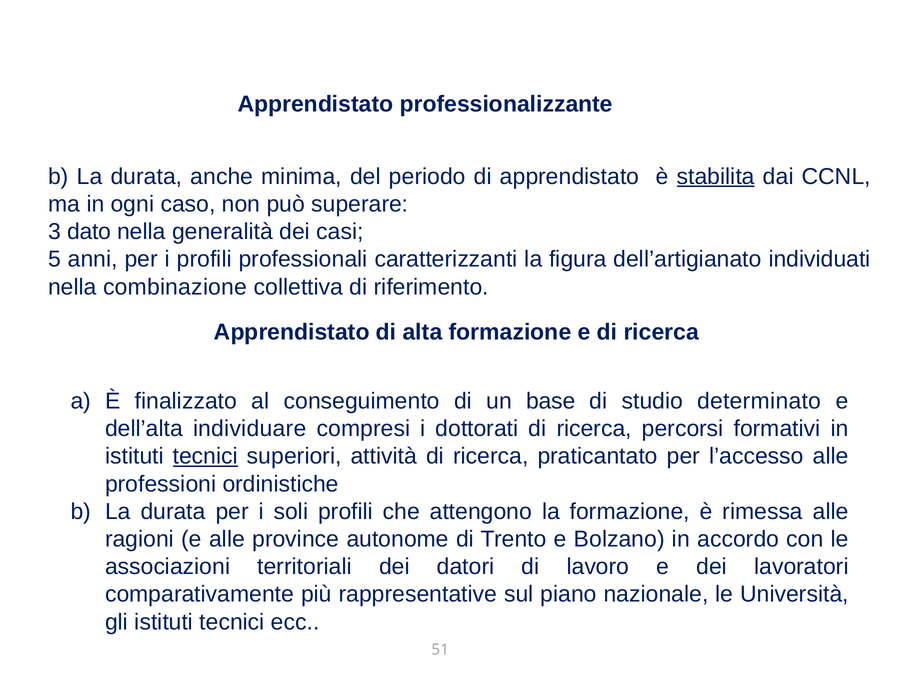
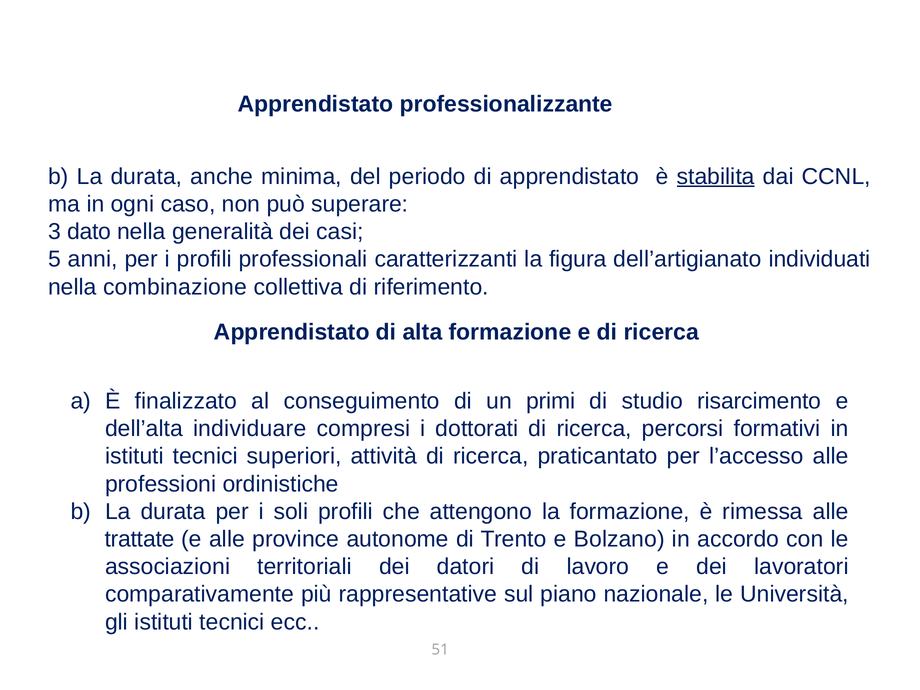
base: base -> primi (551, 401)
determinato: determinato -> risarcimento (759, 401)
tecnici underline: present -> none (205, 456)
ragioni: ragioni -> trattate (140, 539)
